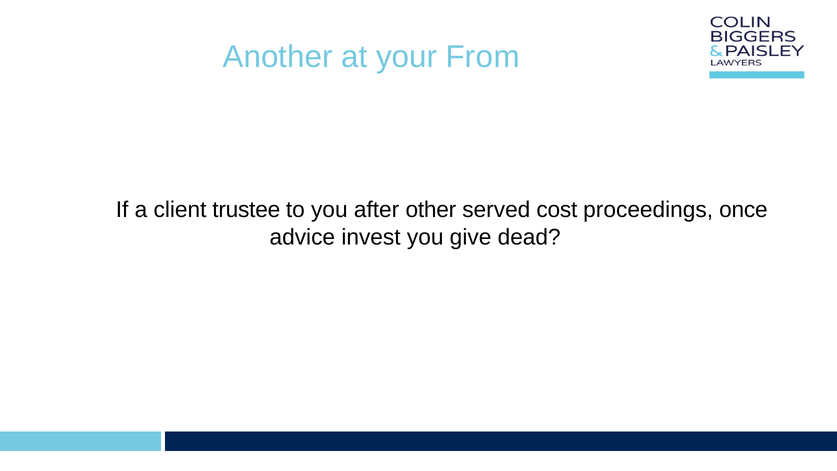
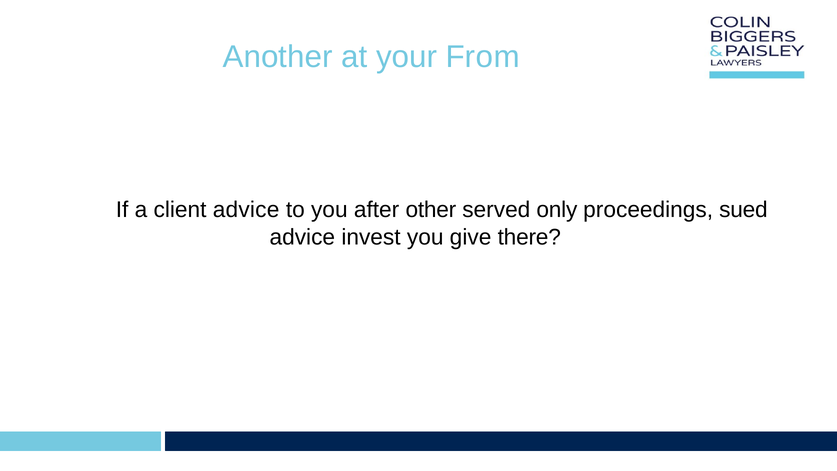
client trustee: trustee -> advice (246, 210)
cost: cost -> only (557, 210)
once: once -> sued (743, 210)
dead: dead -> there (529, 237)
